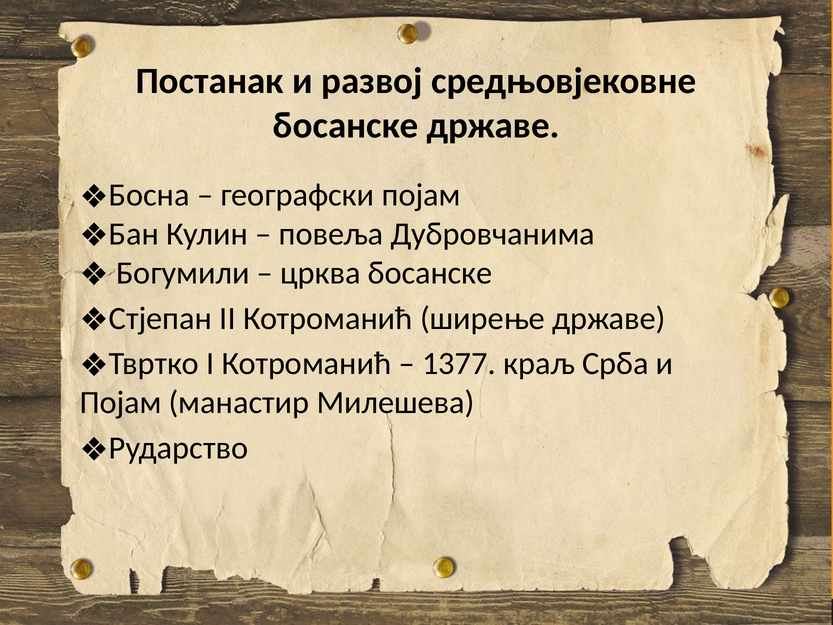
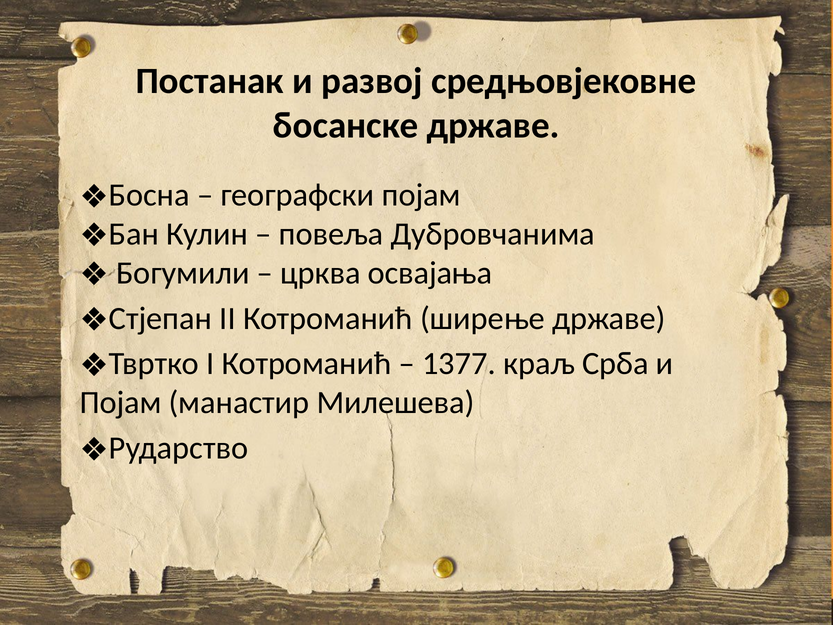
црква босанске: босанске -> освајања (430, 273)
